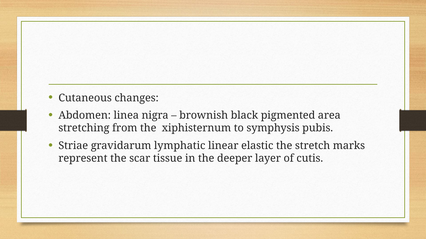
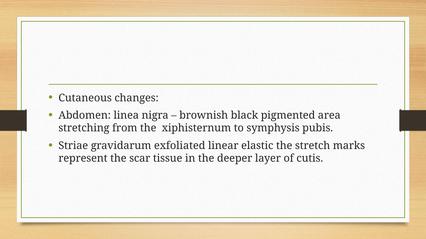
lymphatic: lymphatic -> exfoliated (180, 146)
